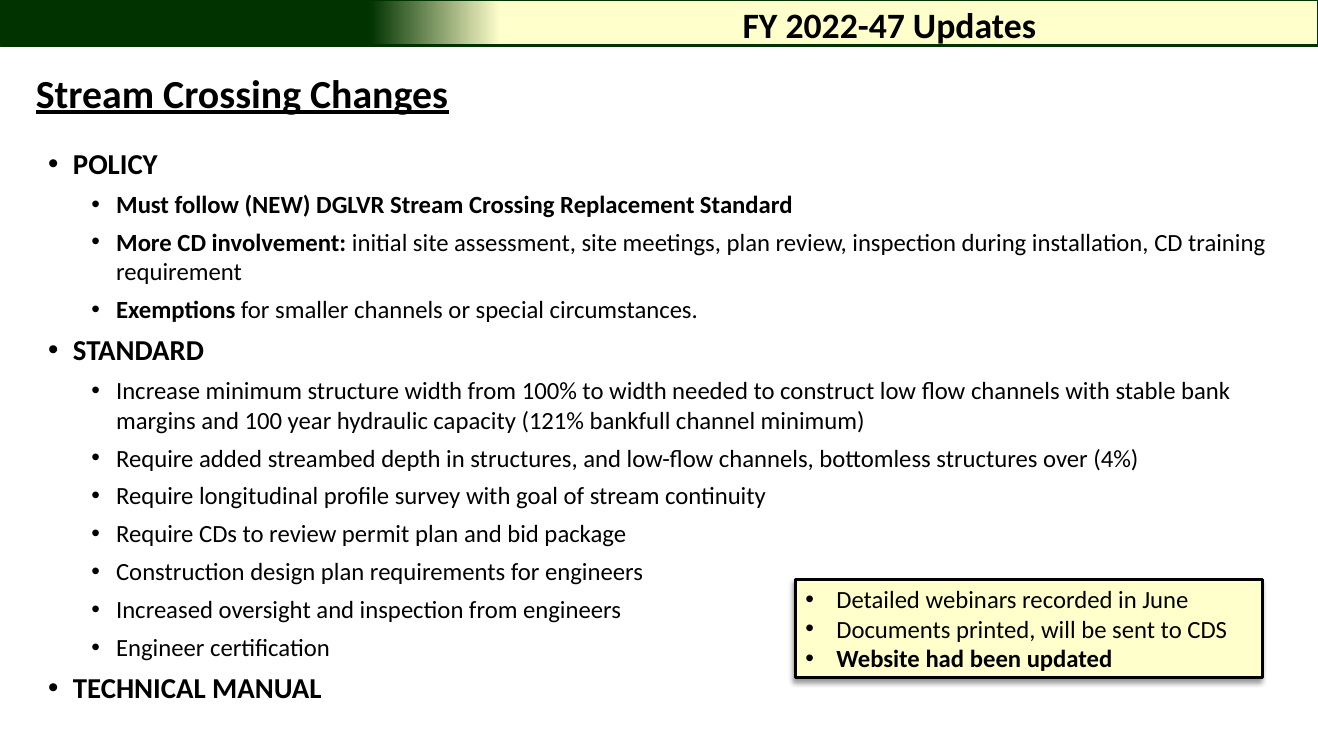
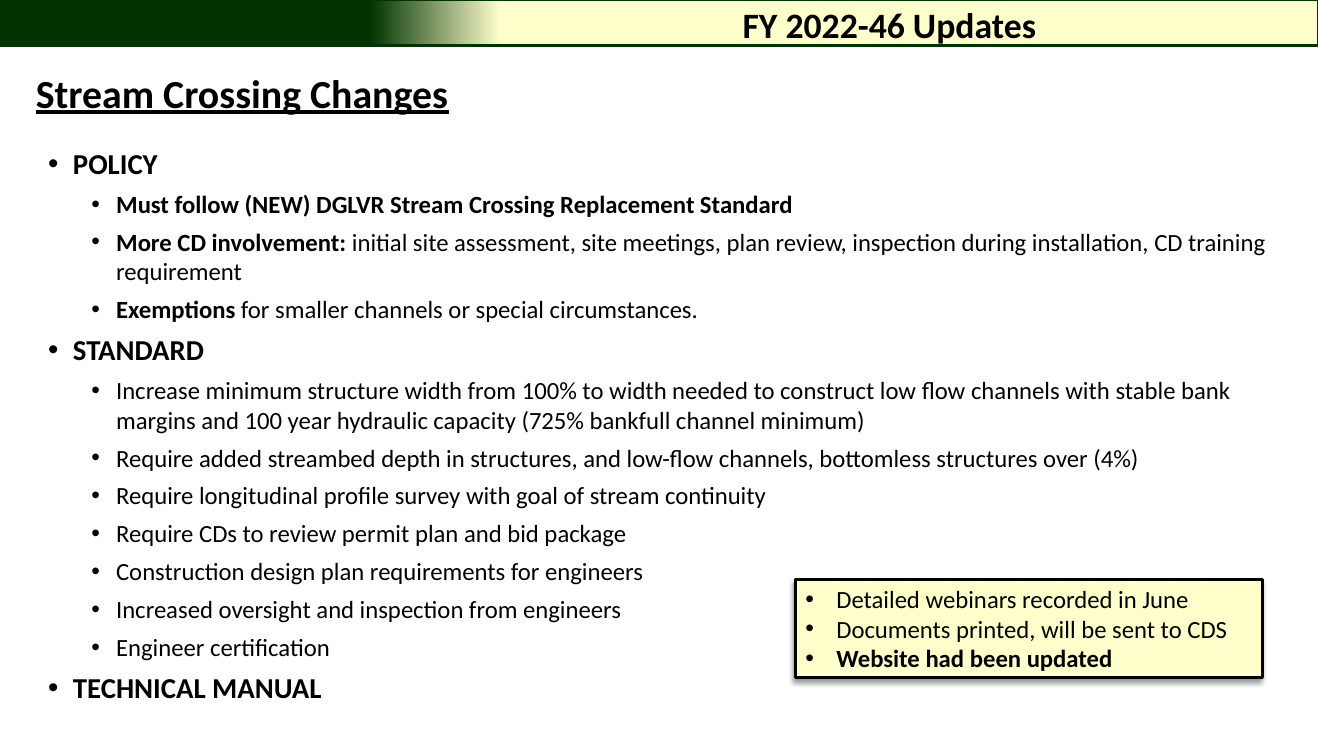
2022-47: 2022-47 -> 2022-46 (845, 27)
121%: 121% -> 725% (553, 421)
